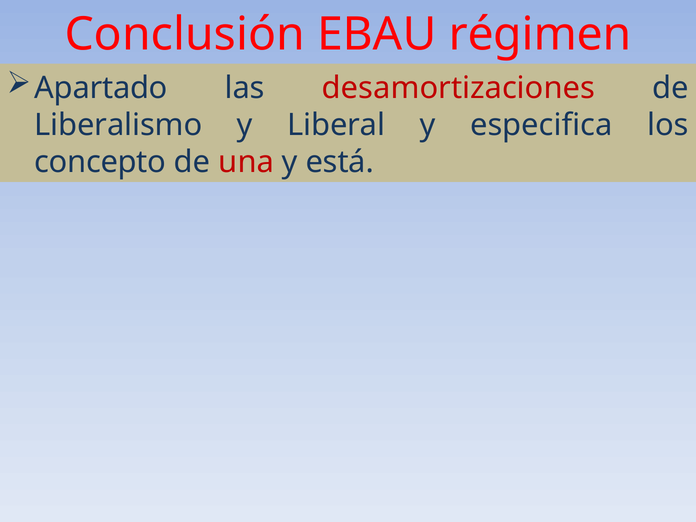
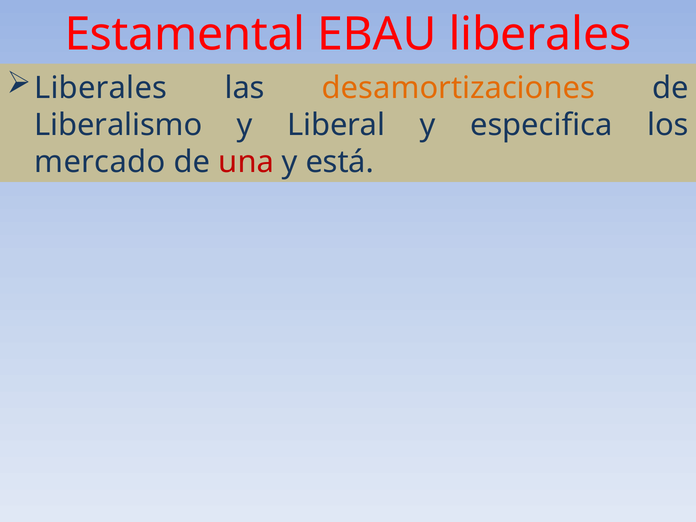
Conclusión: Conclusión -> Estamental (185, 34)
EBAU régimen: régimen -> liberales (540, 34)
Apartado: Apartado -> Liberales (101, 88)
desamortizaciones colour: red -> orange (458, 88)
concepto: concepto -> mercado (100, 162)
